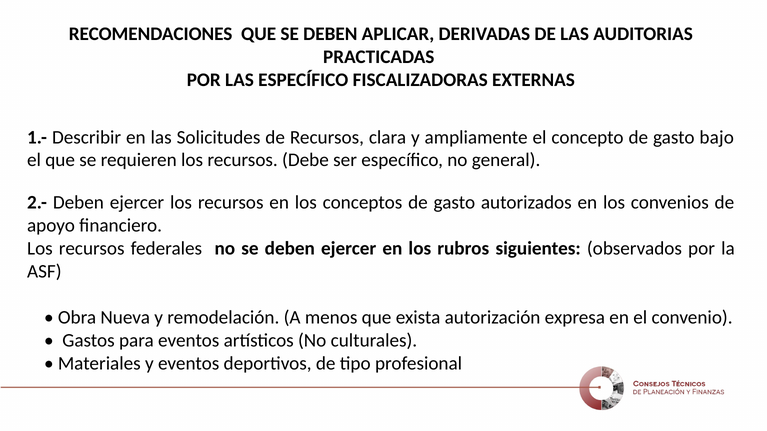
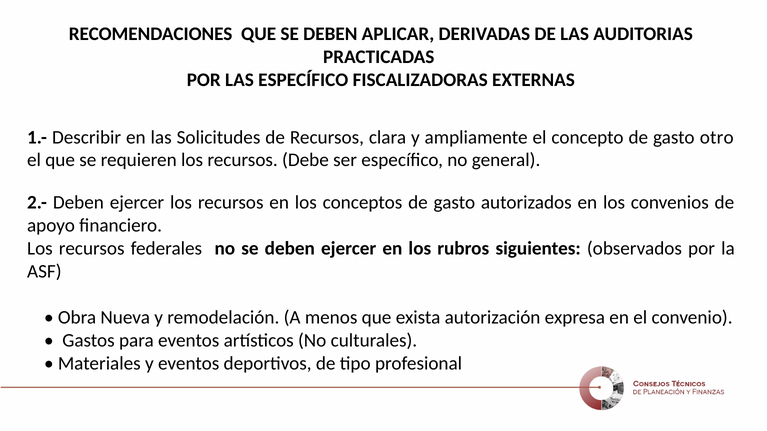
bajo: bajo -> otro (717, 137)
